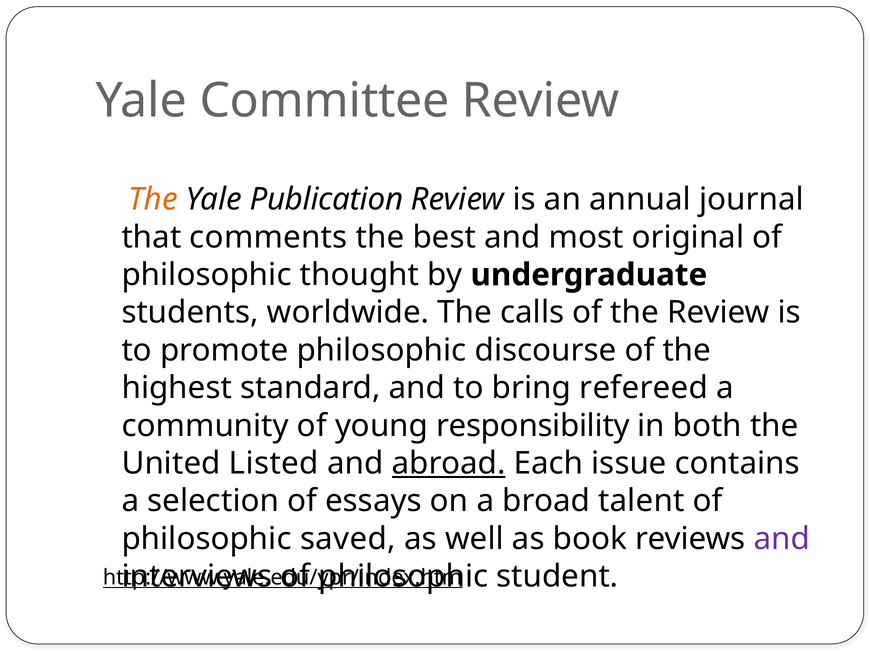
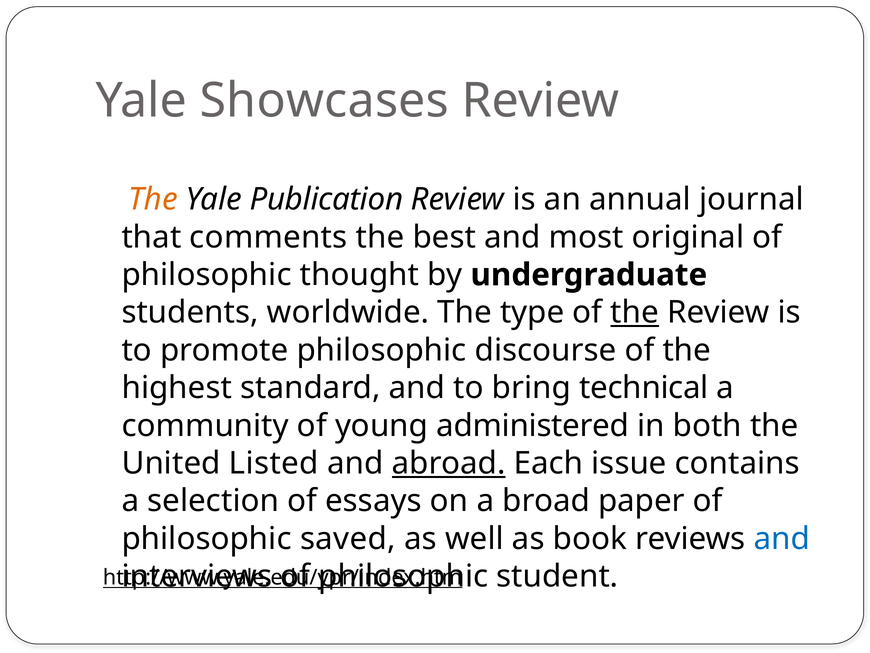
Committee: Committee -> Showcases (324, 101)
calls: calls -> type (532, 312)
the underline: none -> present (635, 312)
refereed: refereed -> technical (644, 388)
responsibility: responsibility -> administered (533, 425)
talent: talent -> paper (641, 501)
and colour: purple -> blue (782, 538)
